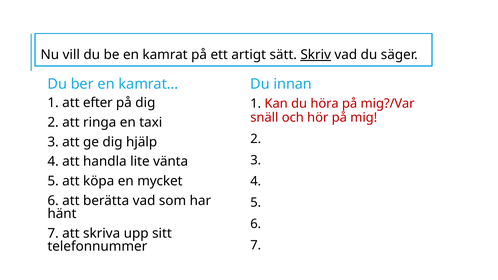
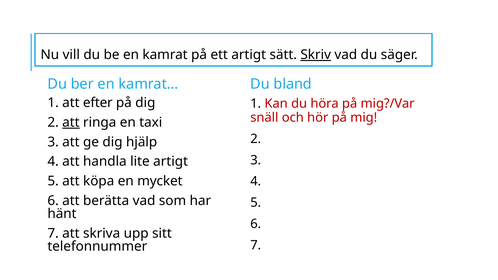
innan: innan -> bland (293, 84)
att underline: none -> present (71, 122)
lite vänta: vänta -> artigt (171, 162)
